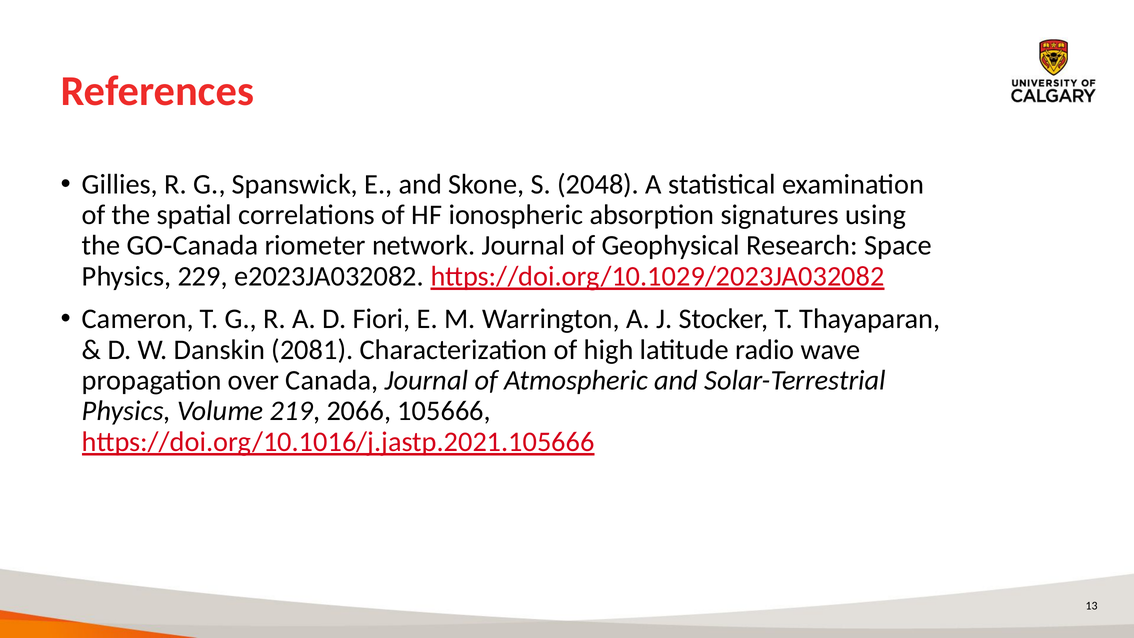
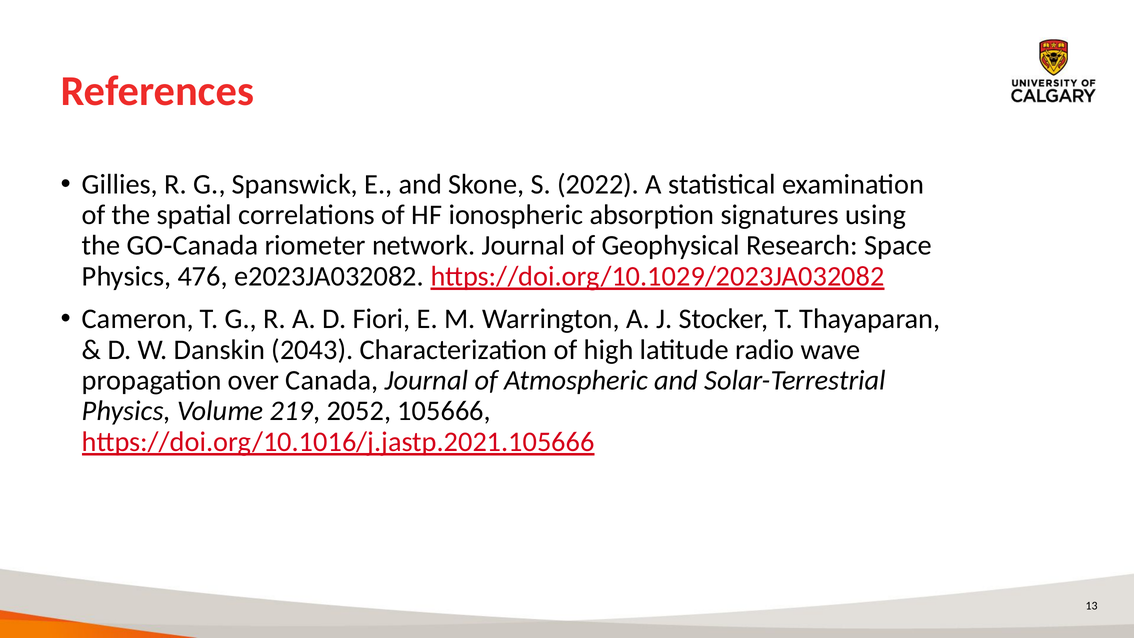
2048: 2048 -> 2022 (598, 184)
229: 229 -> 476 (203, 276)
2081: 2081 -> 2043 (312, 350)
2066: 2066 -> 2052 (359, 411)
